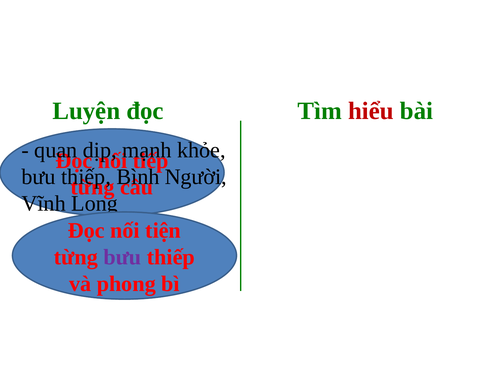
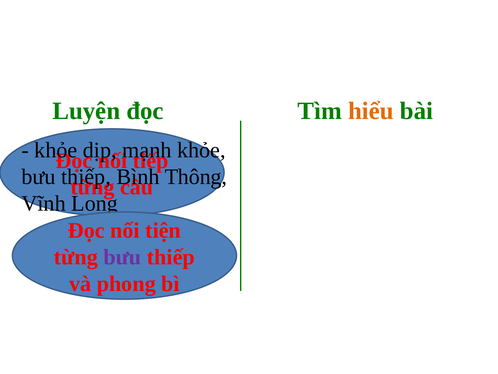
hiểu colour: red -> orange (371, 111)
quan: quan -> khỏe (56, 150)
Người: Người -> Thông (196, 177)
